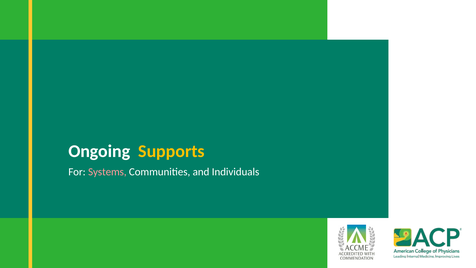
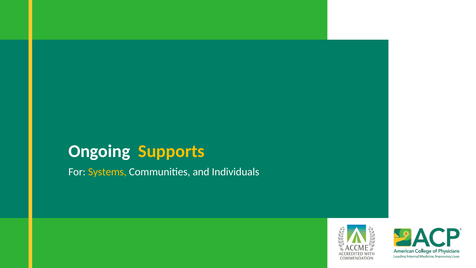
Systems colour: pink -> yellow (107, 172)
